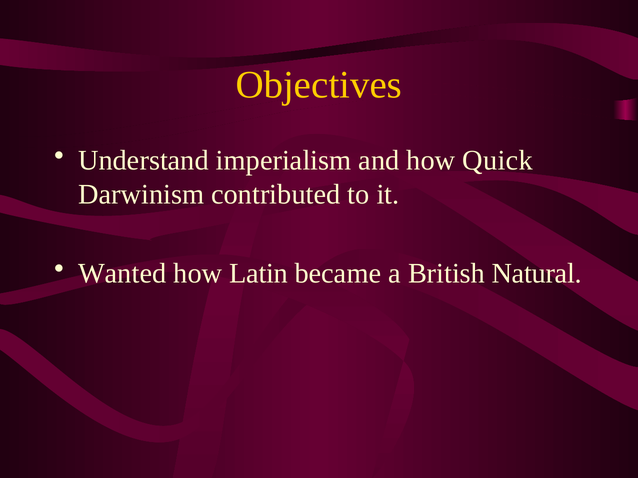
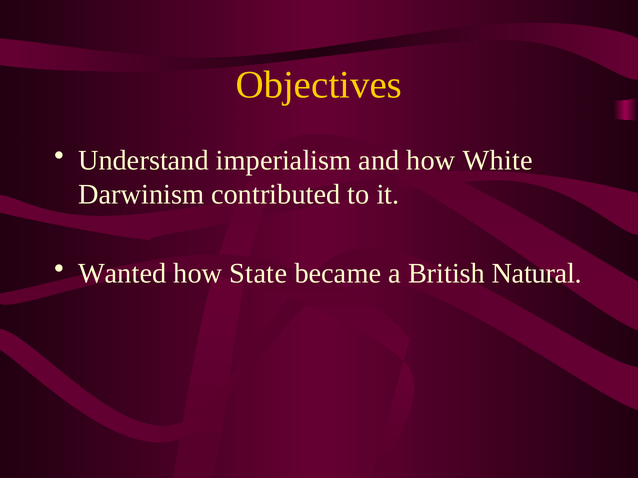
Quick: Quick -> White (498, 160)
Latin: Latin -> State (258, 274)
